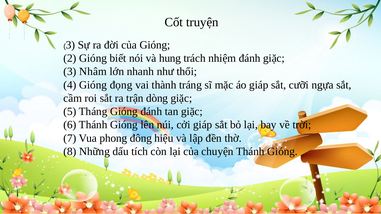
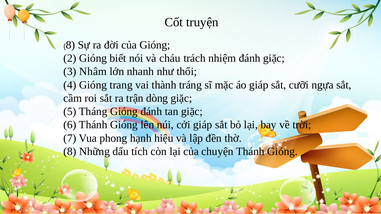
3: 3 -> 8 (70, 45)
hung: hung -> cháu (170, 58)
đọng: đọng -> trang (121, 85)
đông: đông -> hạnh (141, 138)
